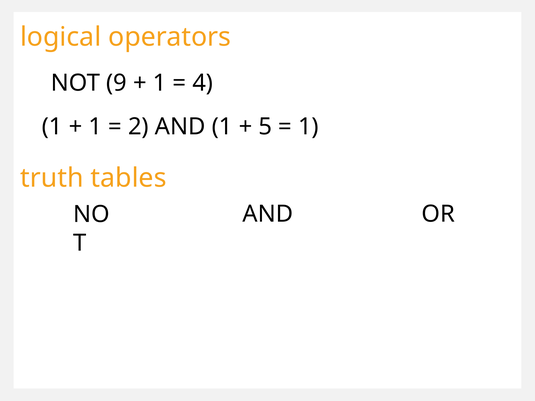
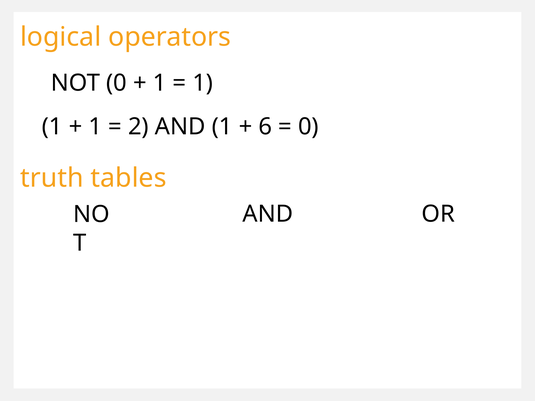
NOT 9: 9 -> 0 (116, 83)
4: 4 -> 1 (203, 83)
5: 5 -> 6 (265, 127)
1: 1 -> 0 (308, 127)
